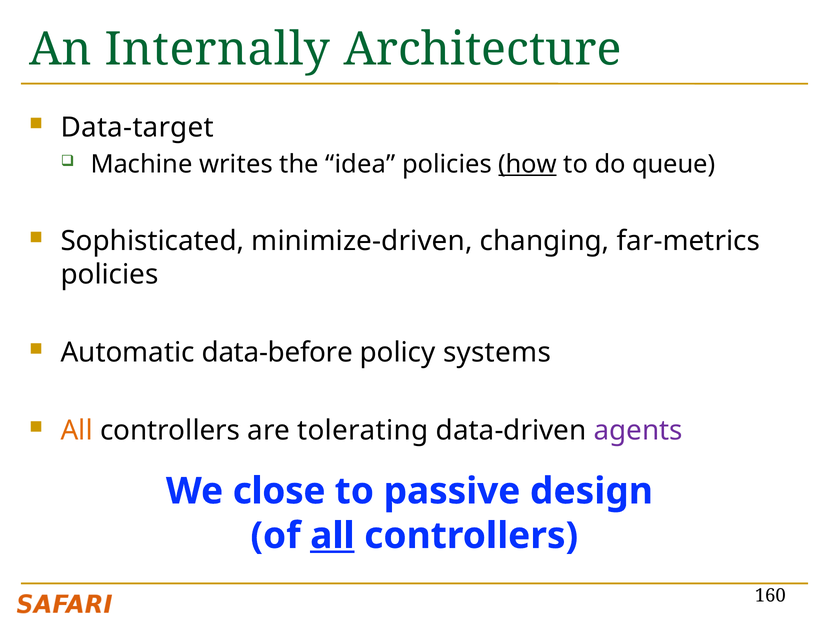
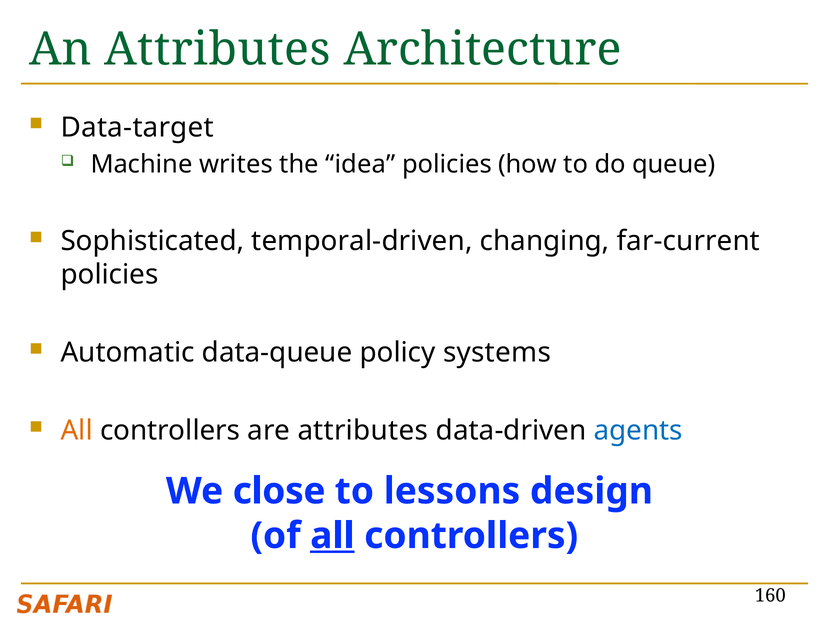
An Internally: Internally -> Attributes (217, 49)
how underline: present -> none (528, 164)
minimize-driven: minimize-driven -> temporal-driven (362, 241)
far-metrics: far-metrics -> far-current (688, 241)
data-before: data-before -> data-queue (277, 353)
are tolerating: tolerating -> attributes (363, 431)
agents colour: purple -> blue (638, 431)
passive: passive -> lessons (452, 491)
